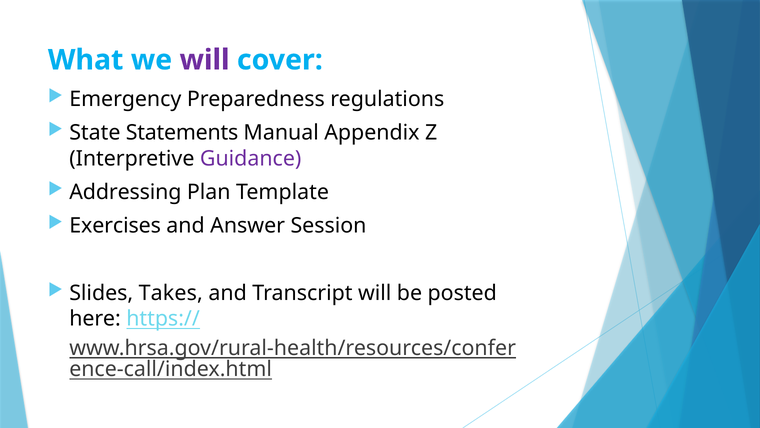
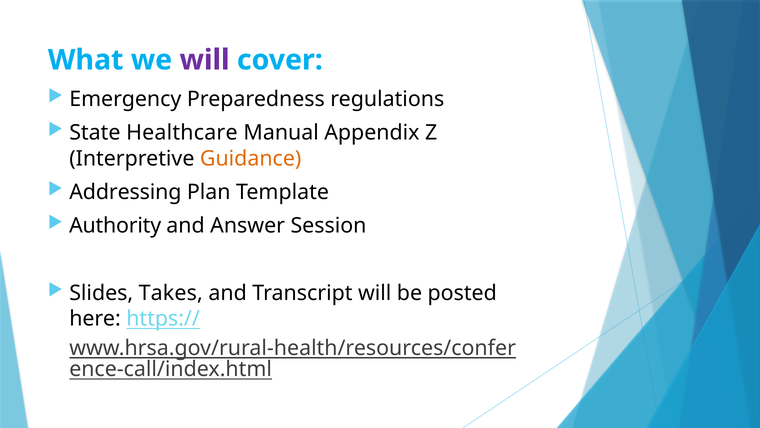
Statements: Statements -> Healthcare (182, 133)
Guidance colour: purple -> orange (251, 158)
Exercises: Exercises -> Authority (115, 226)
